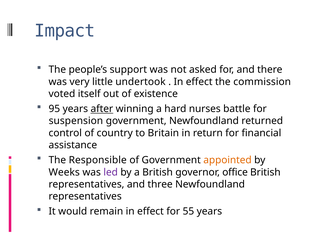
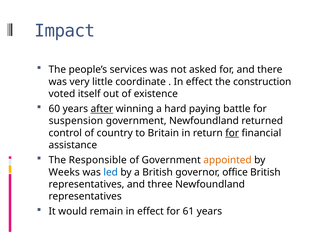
support: support -> services (128, 70)
undertook: undertook -> coordinate (141, 82)
commission: commission -> construction (262, 82)
95: 95 -> 60 (54, 109)
nurses: nurses -> paying (205, 109)
for underline: none -> present (232, 133)
led colour: purple -> blue (111, 172)
55: 55 -> 61 (188, 211)
